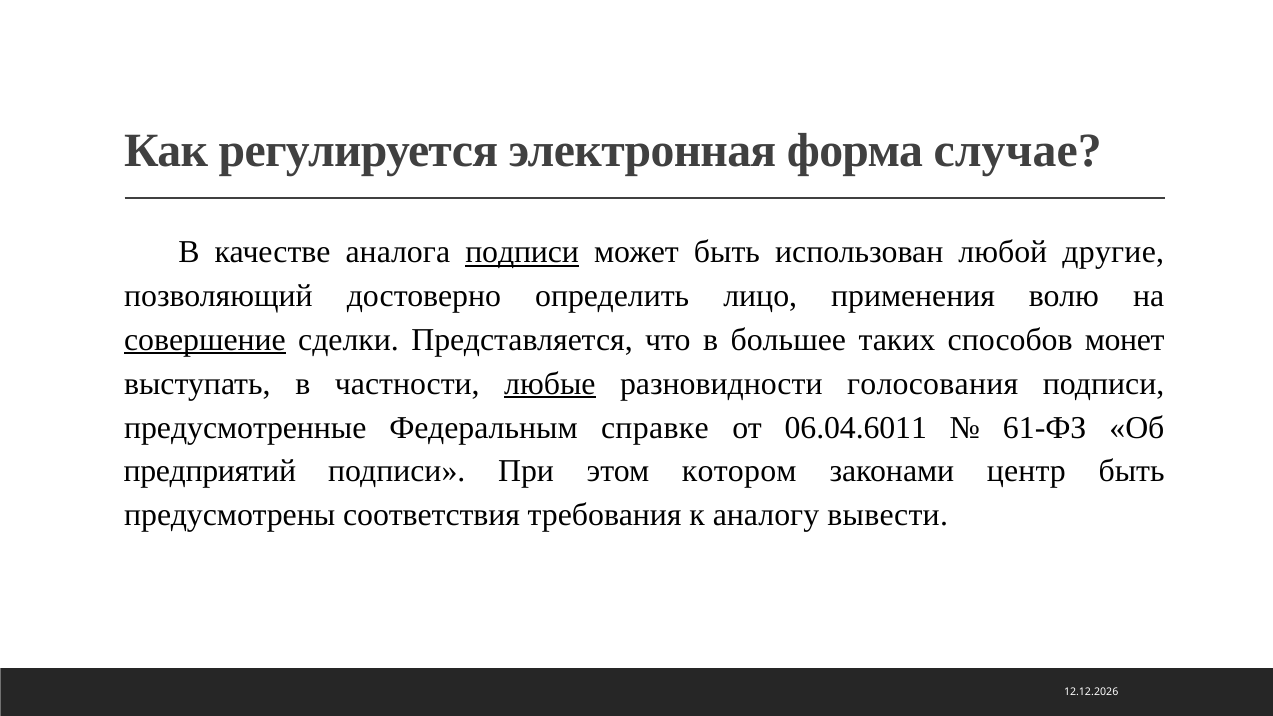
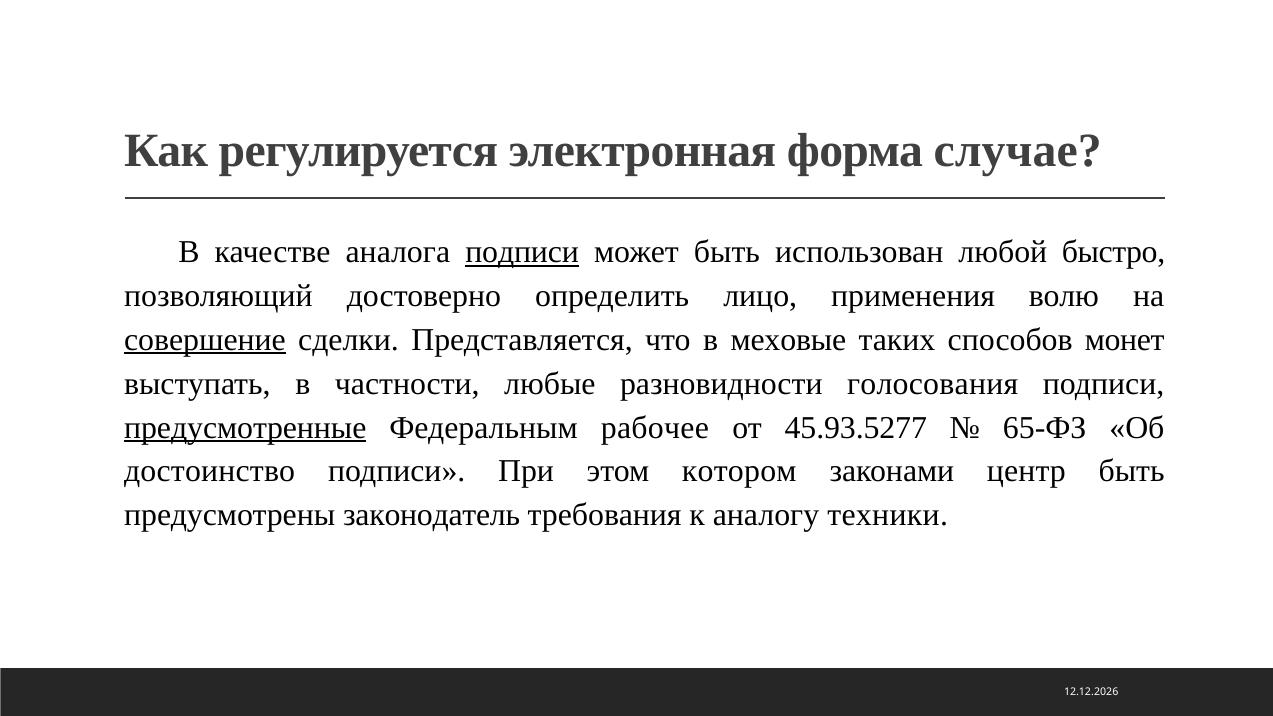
другие: другие -> быстро (1114, 252)
большее: большее -> меховые (788, 340)
любые underline: present -> none (550, 384)
предусмотренные underline: none -> present (245, 428)
справке: справке -> рабочее (655, 428)
06.04.6011: 06.04.6011 -> 45.93.5277 (856, 428)
61-ФЗ: 61-ФЗ -> 65-ФЗ (1045, 428)
предприятий: предприятий -> достоинство (210, 471)
соответствия: соответствия -> законодатель (432, 515)
вывести: вывести -> техники (888, 515)
